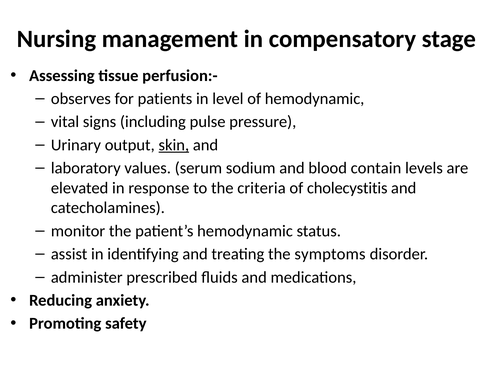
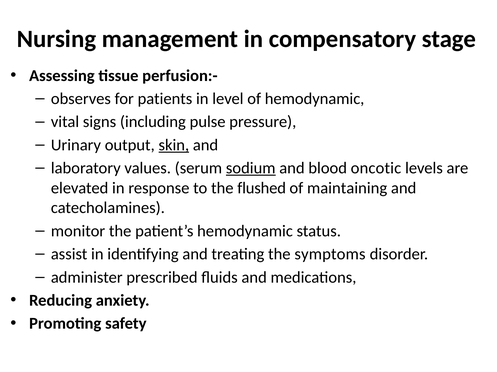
sodium underline: none -> present (251, 168)
contain: contain -> oncotic (376, 168)
criteria: criteria -> flushed (262, 188)
cholecystitis: cholecystitis -> maintaining (347, 188)
